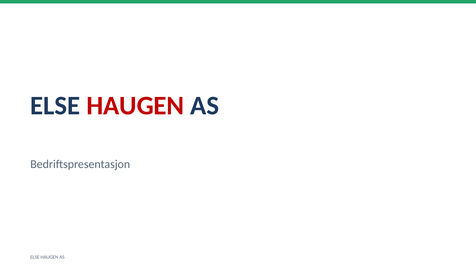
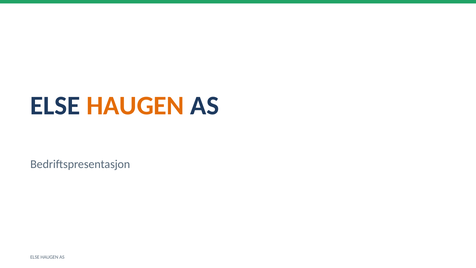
HAUGEN colour: red -> orange (135, 106)
